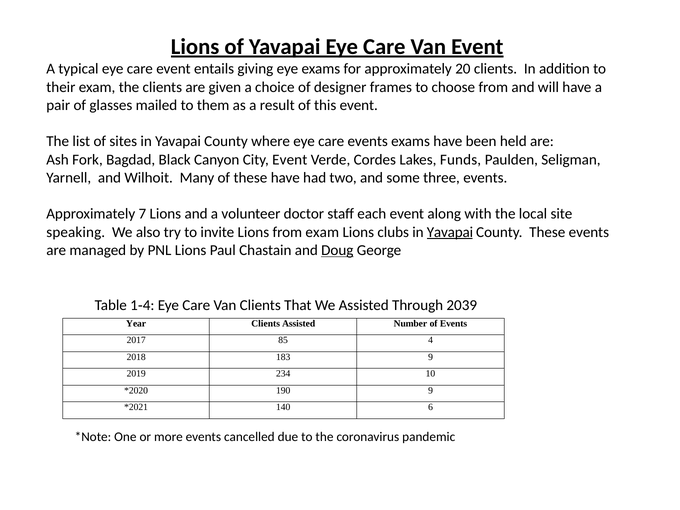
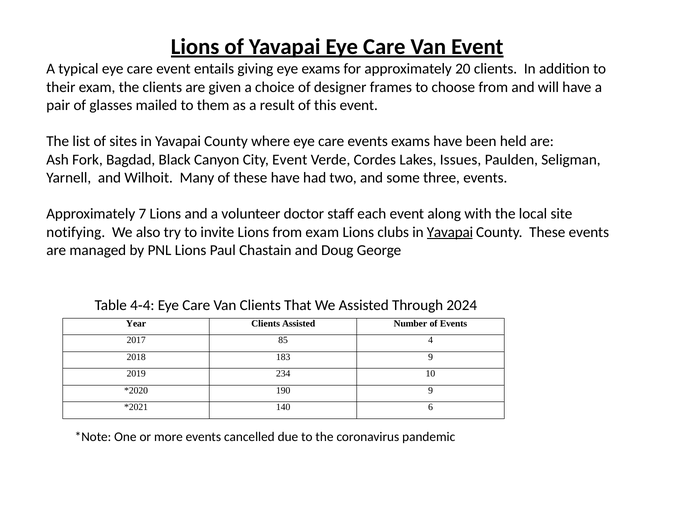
Funds: Funds -> Issues (461, 160)
speaking: speaking -> notifying (76, 232)
Doug underline: present -> none (337, 250)
Table 1: 1 -> 4 (134, 305)
2039: 2039 -> 2024 (462, 305)
